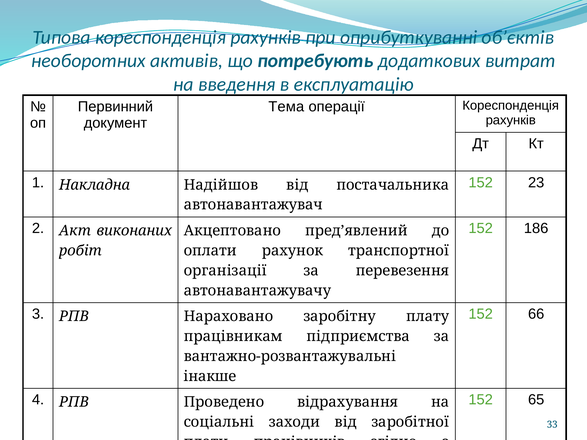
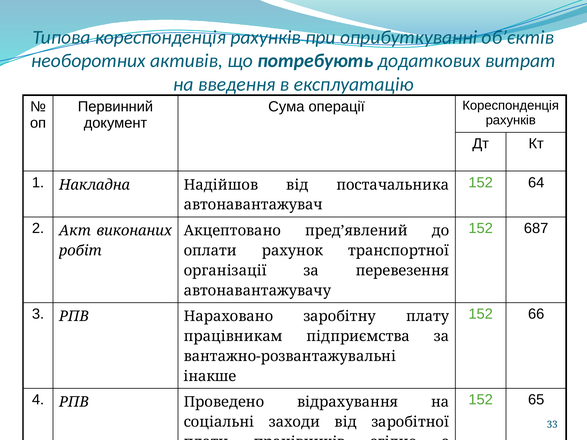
Тема: Тема -> Сума (286, 107)
23: 23 -> 64 (536, 183)
186: 186 -> 687 (536, 228)
